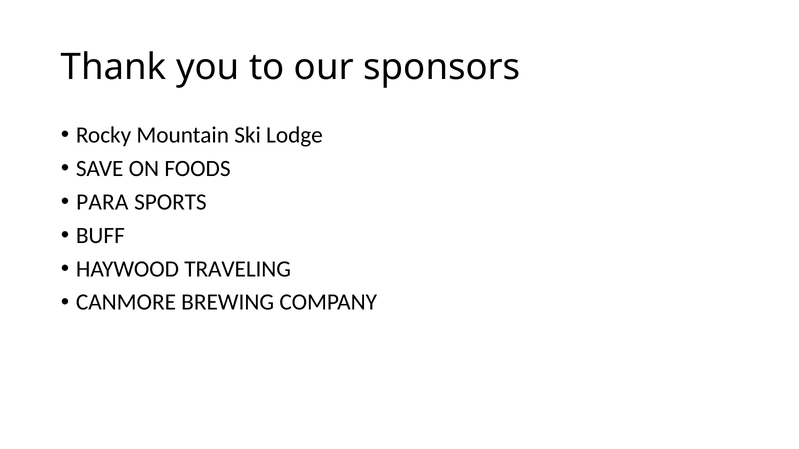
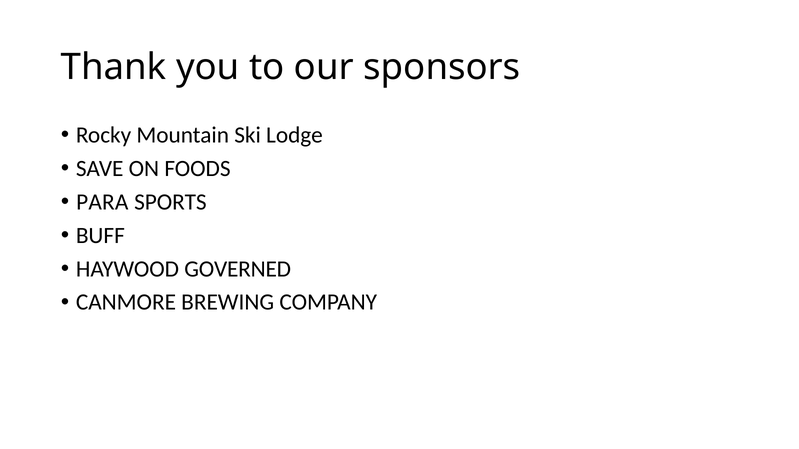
TRAVELING: TRAVELING -> GOVERNED (238, 269)
